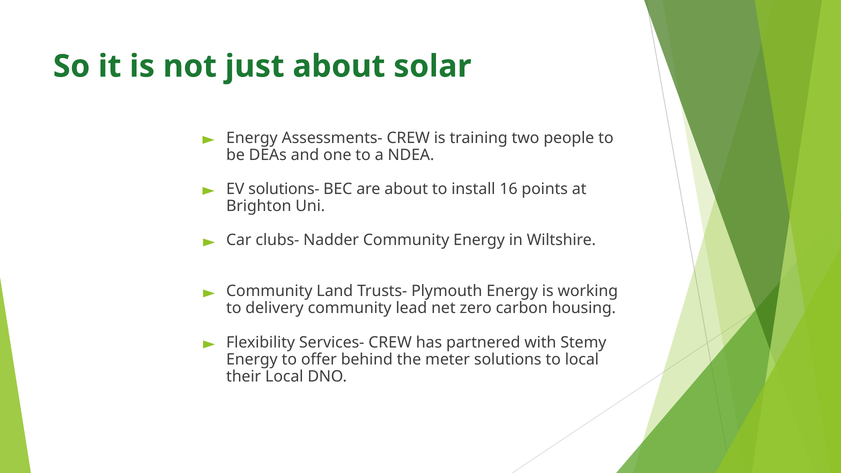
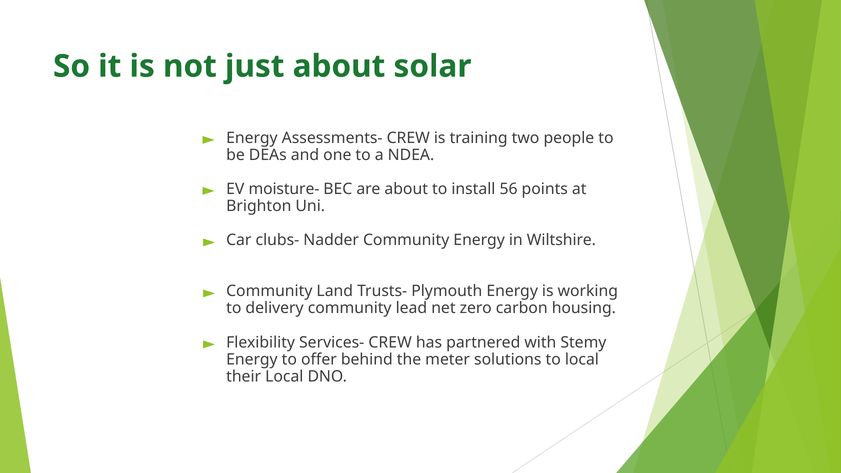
solutions-: solutions- -> moisture- (284, 189)
16: 16 -> 56 (509, 189)
